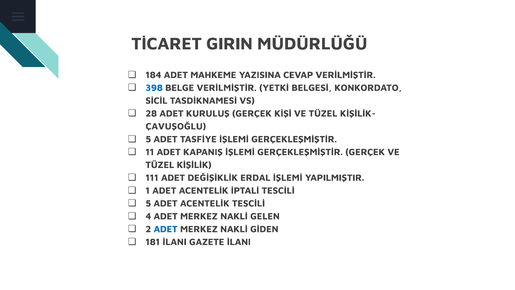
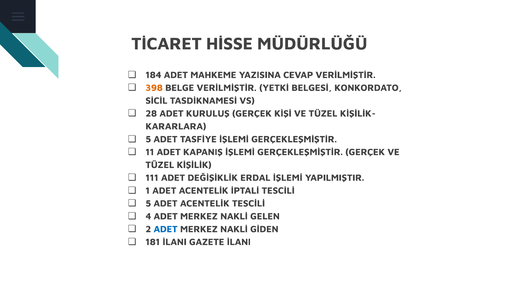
GIRIN: GIRIN -> HİSSE (229, 44)
398 colour: blue -> orange (154, 88)
ÇAVUŞOĞLU: ÇAVUŞOĞLU -> KARARLARA (176, 126)
